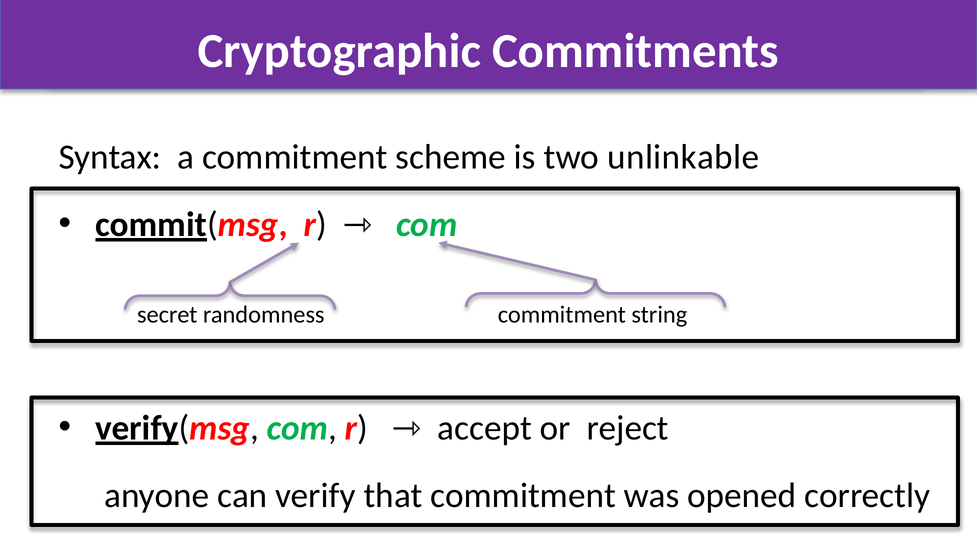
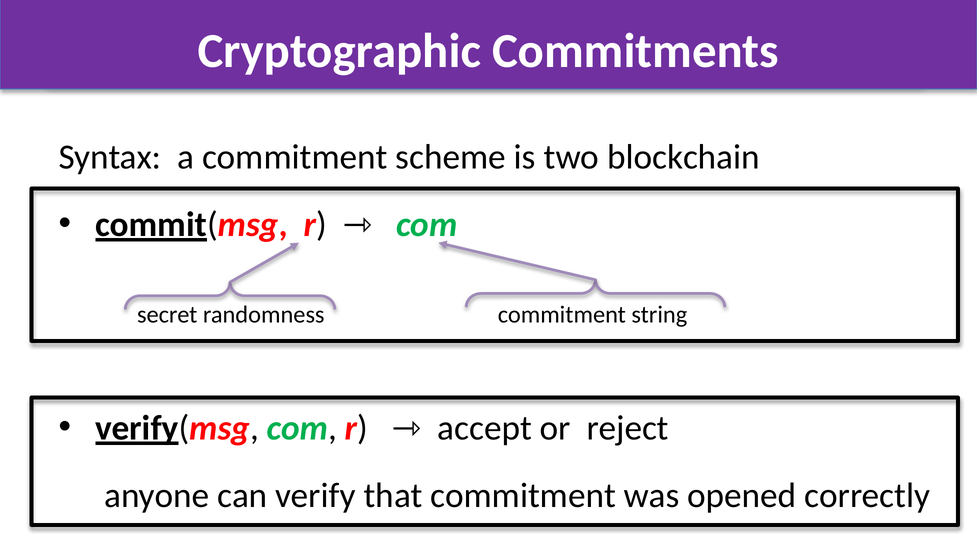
unlinkable: unlinkable -> blockchain (683, 157)
